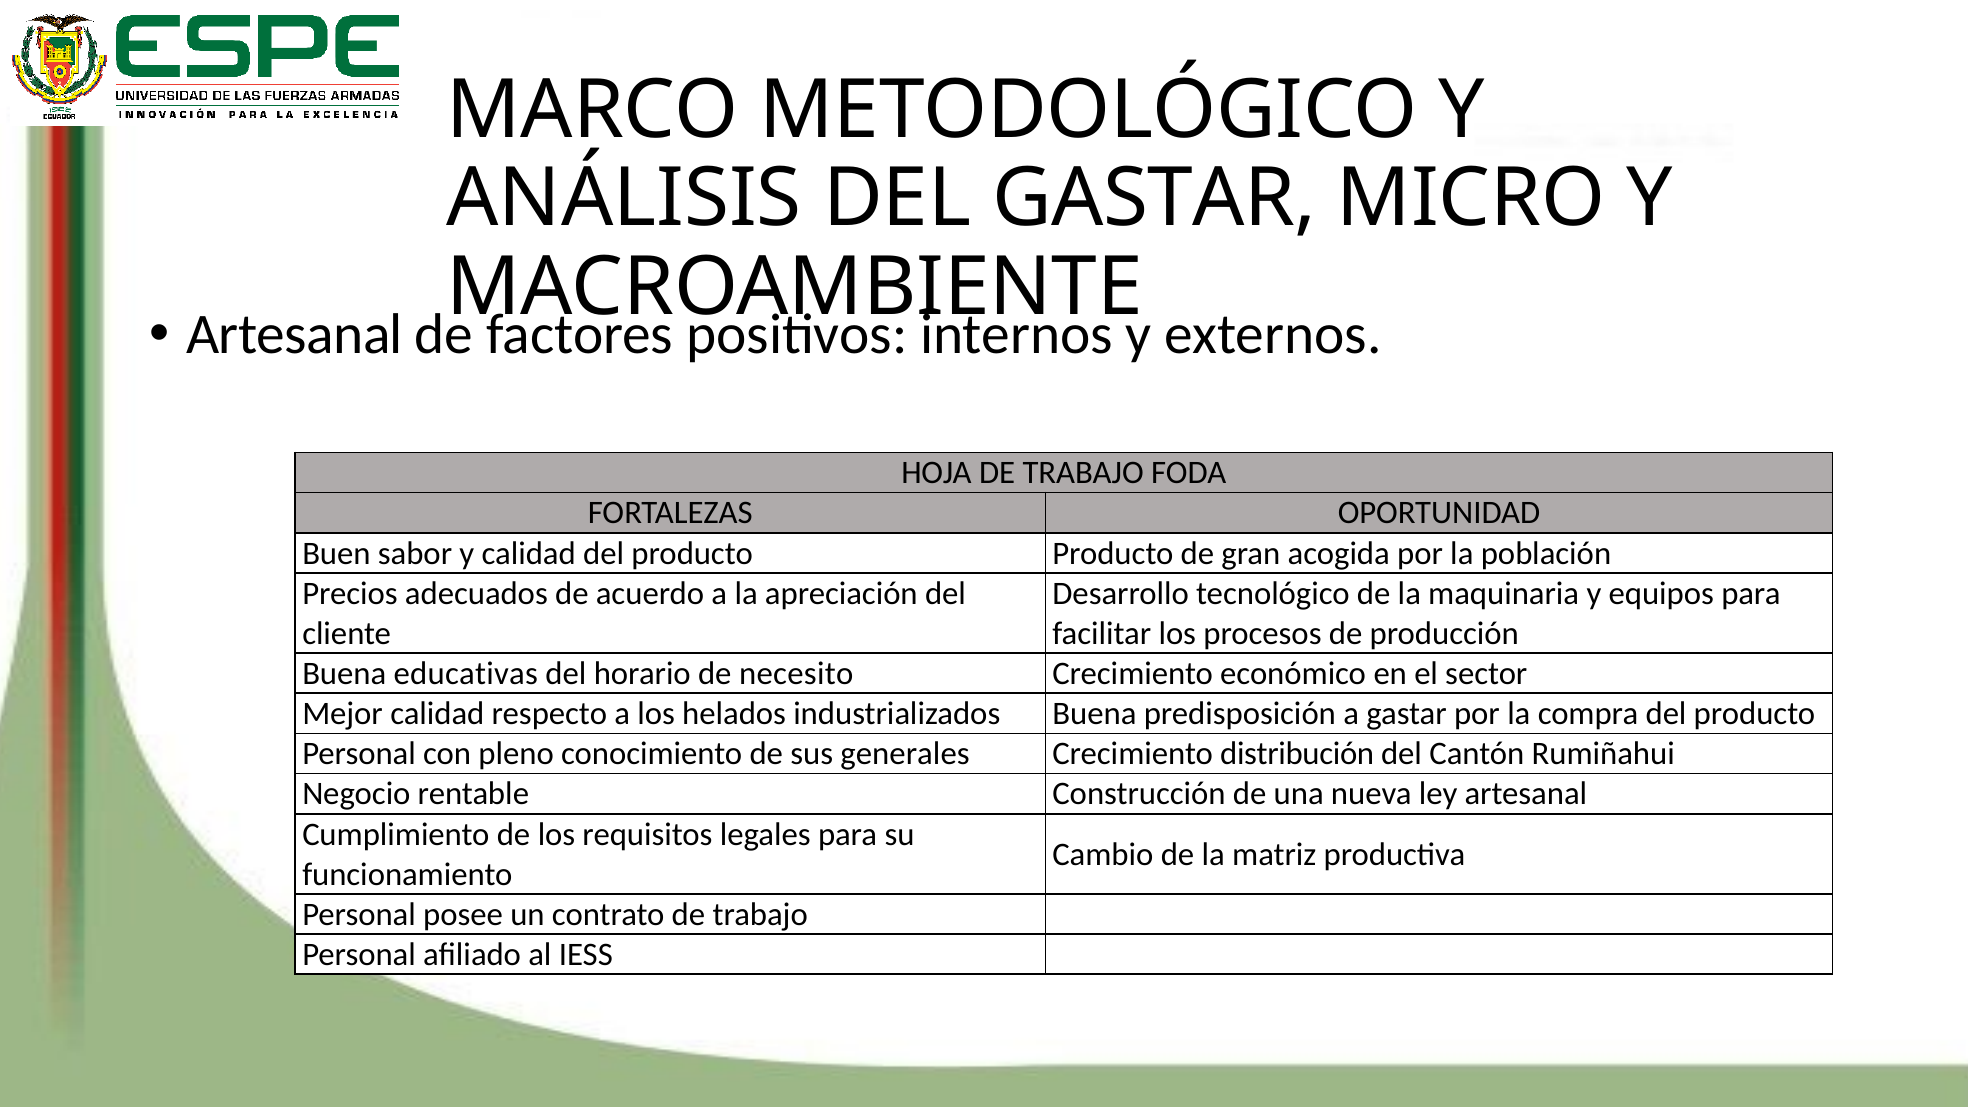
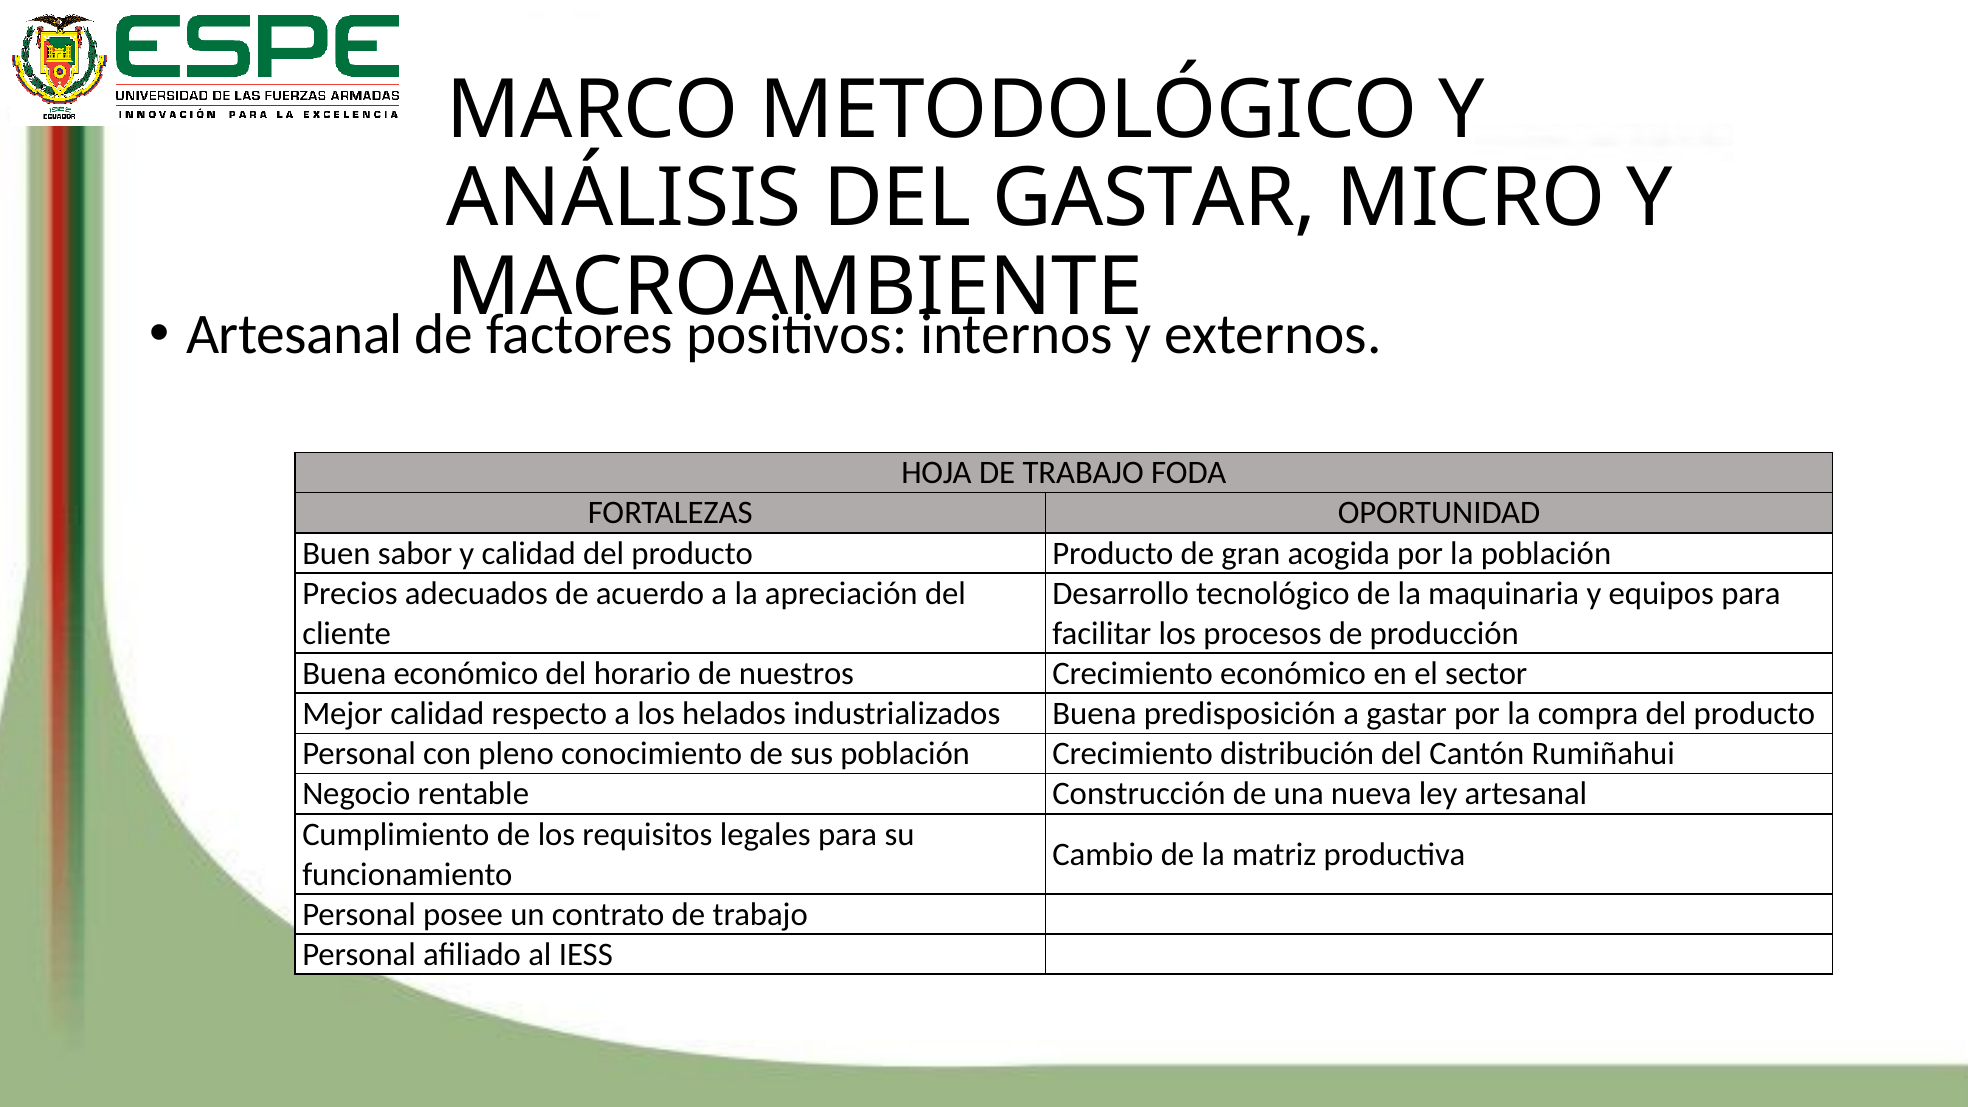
Buena educativas: educativas -> económico (466, 674)
necesito: necesito -> nuestros (796, 674)
sus generales: generales -> población (905, 754)
